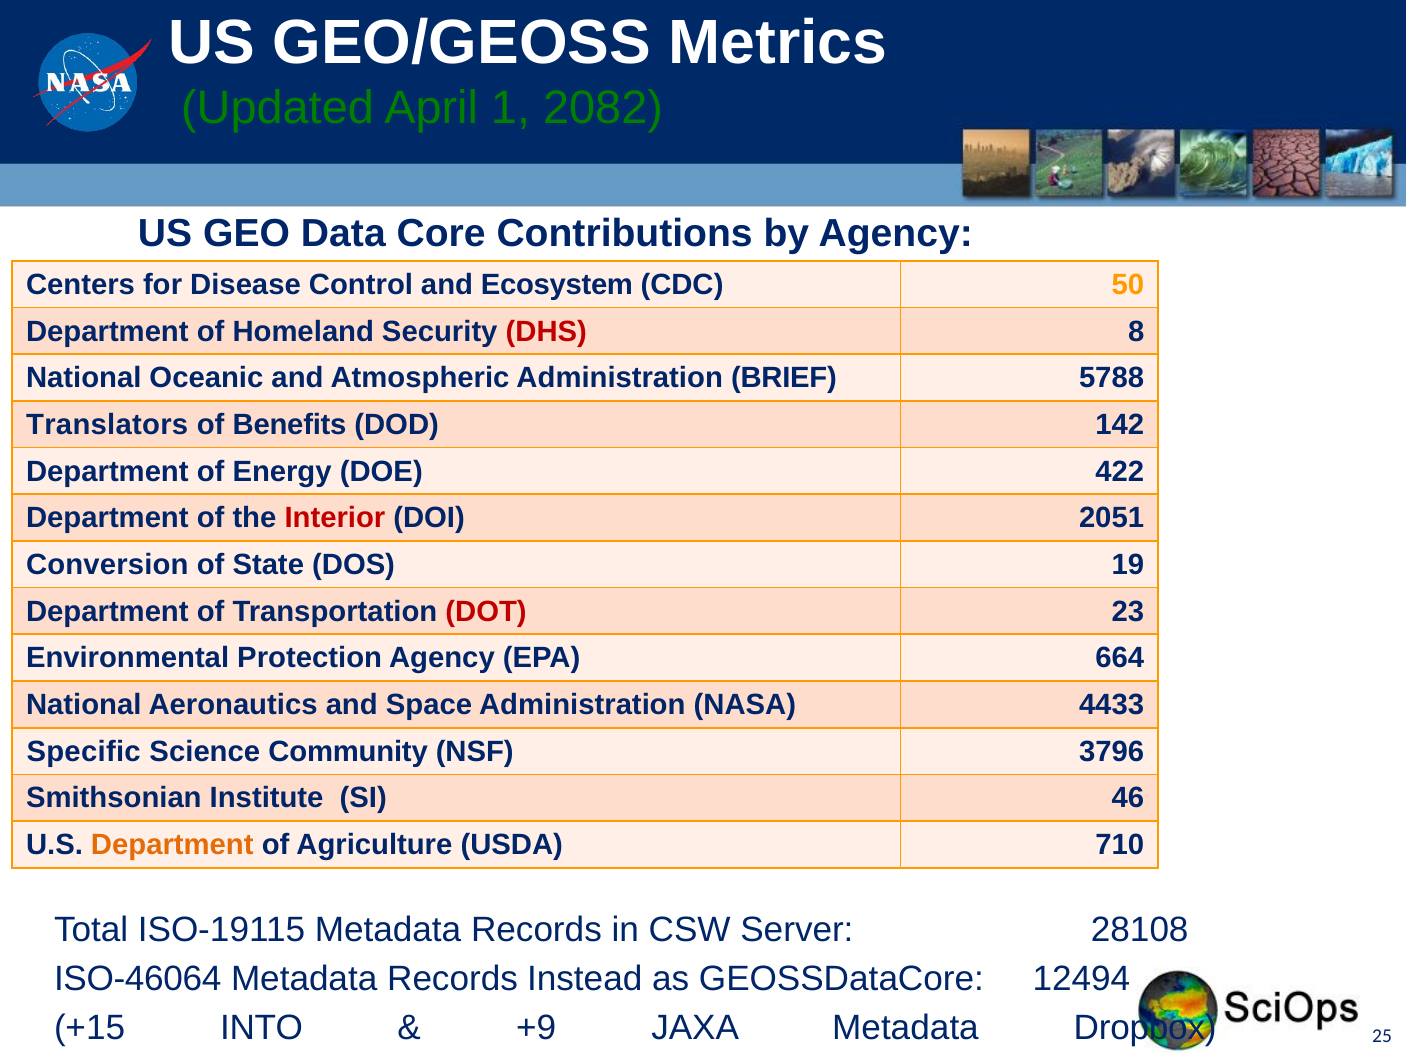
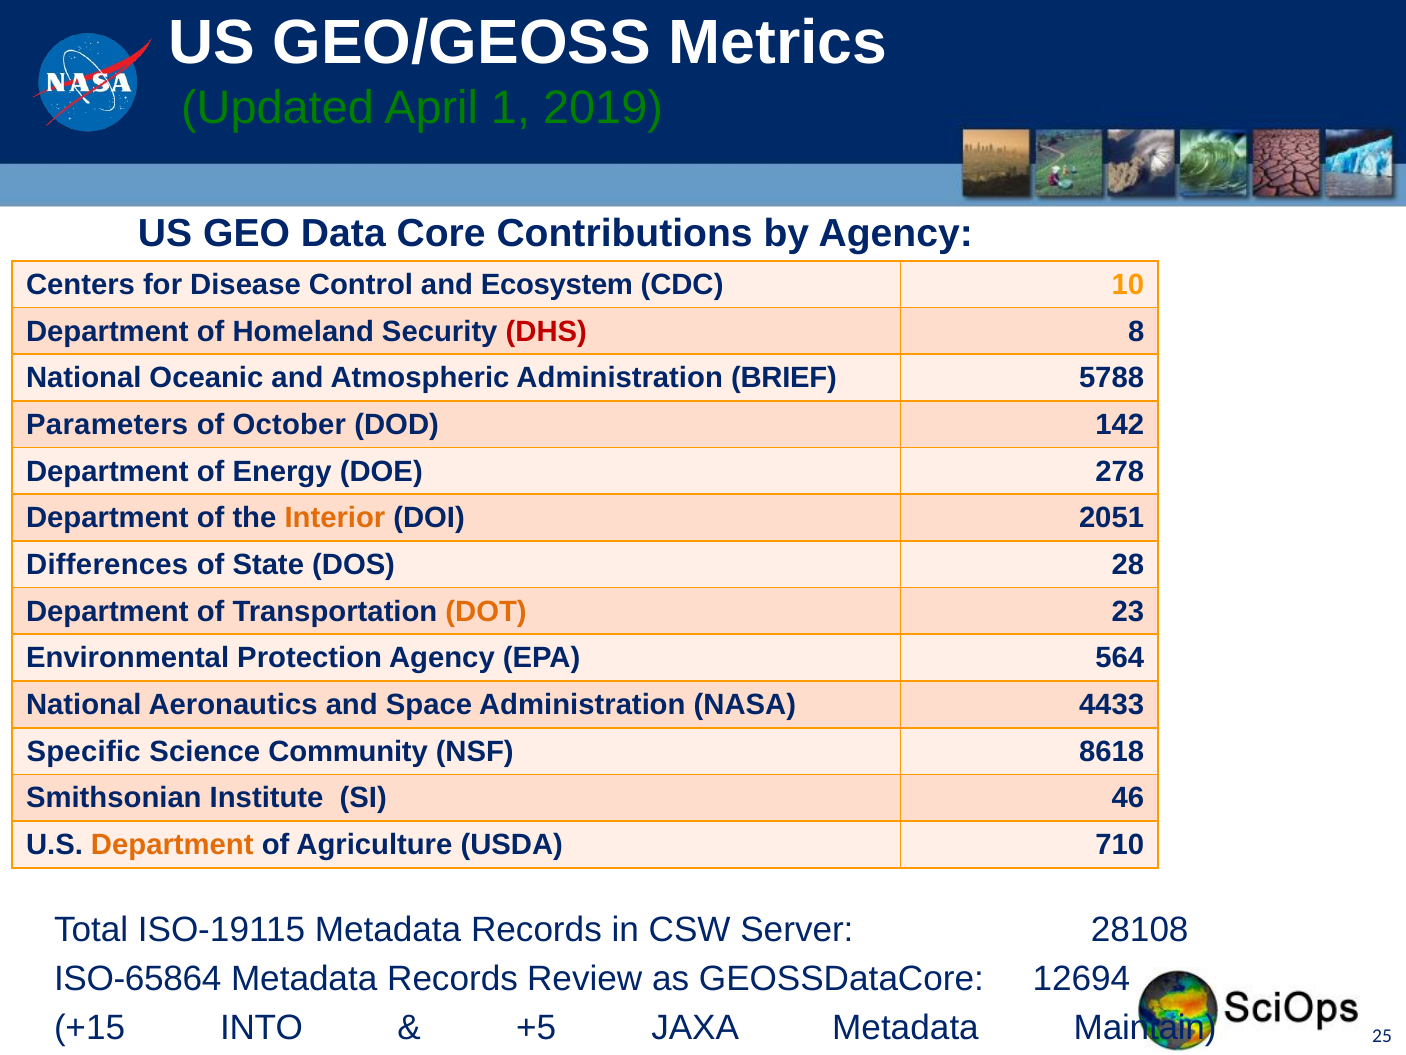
2082: 2082 -> 2019 (603, 108)
50: 50 -> 10 (1128, 285)
Translators: Translators -> Parameters (107, 425)
Benefits: Benefits -> October (289, 425)
422: 422 -> 278 (1120, 471)
Interior colour: red -> orange (335, 518)
Conversion: Conversion -> Differences (107, 565)
19: 19 -> 28 (1128, 565)
DOT colour: red -> orange (486, 611)
664: 664 -> 564 (1120, 658)
3796: 3796 -> 8618 (1112, 751)
ISO-46064: ISO-46064 -> ISO-65864 (138, 978)
Instead: Instead -> Review (585, 978)
12494: 12494 -> 12694 (1081, 978)
+9: +9 -> +5 (536, 1027)
Dropbox: Dropbox -> Maintain (1145, 1027)
